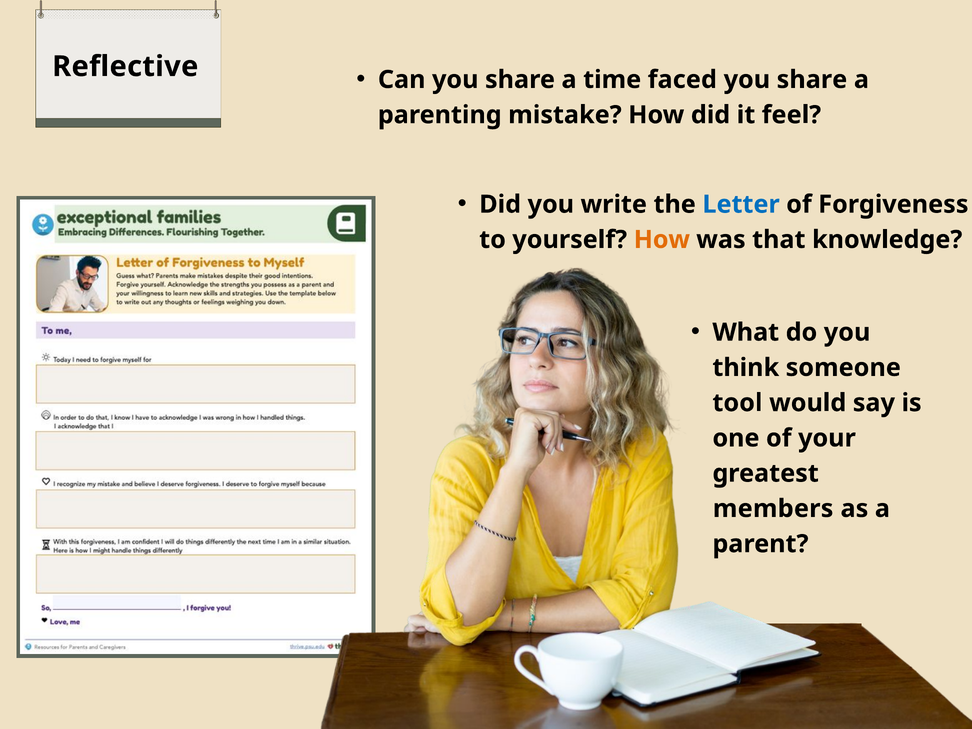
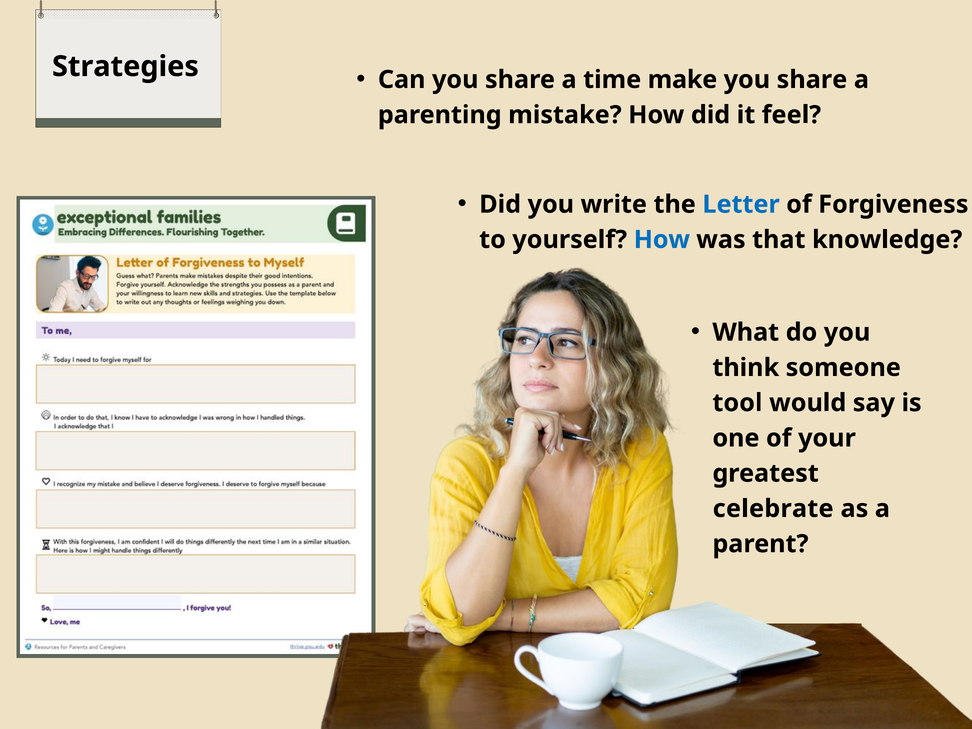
Reflective: Reflective -> Strategies (125, 66)
faced: faced -> make (682, 80)
How colour: orange -> blue (662, 240)
members: members -> celebrate (773, 509)
